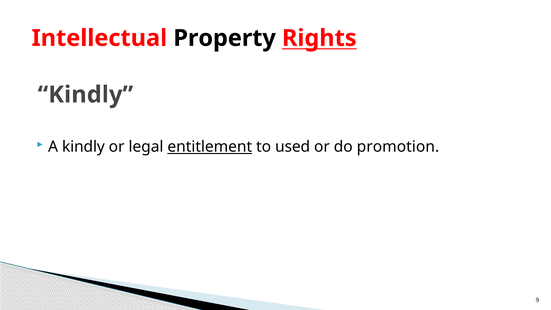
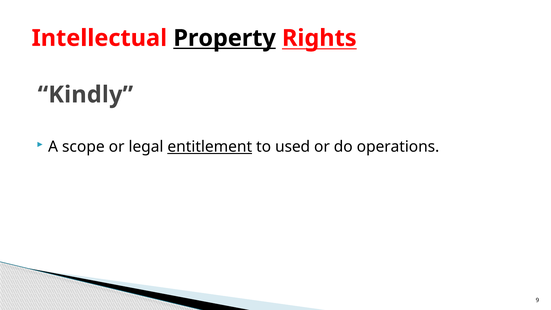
Property underline: none -> present (225, 38)
A kindly: kindly -> scope (83, 147)
promotion: promotion -> operations (398, 147)
